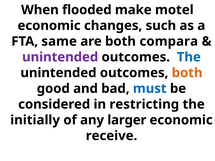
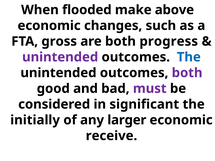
motel: motel -> above (174, 10)
same: same -> gross (59, 41)
compara: compara -> progress (169, 41)
both colour: orange -> purple (187, 73)
must colour: blue -> purple (150, 89)
restricting: restricting -> significant (144, 104)
